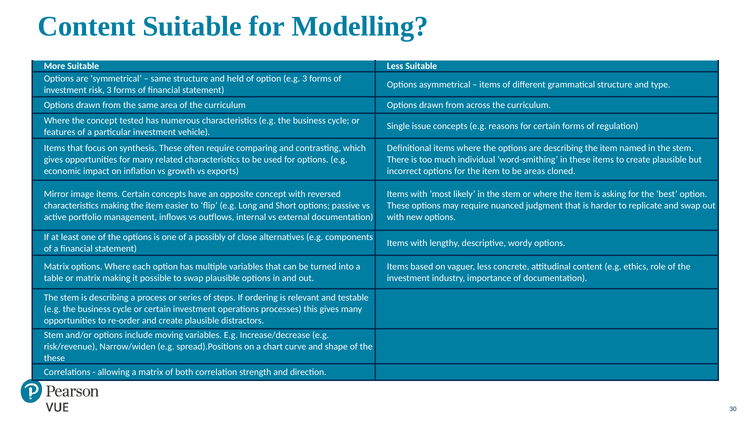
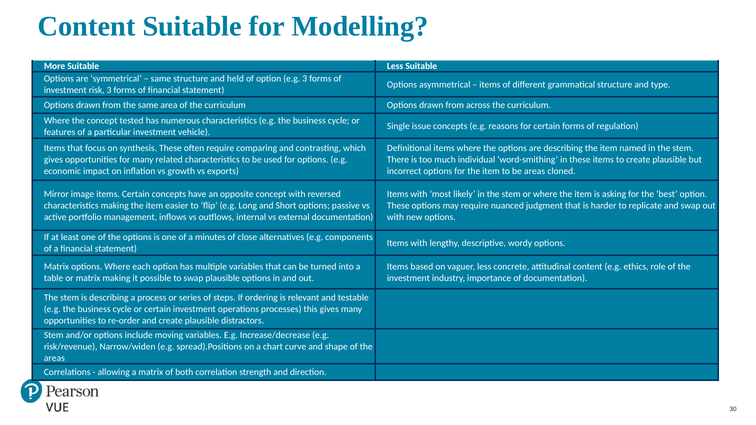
possibly: possibly -> minutes (210, 237)
these: these -> areas (54, 358)
